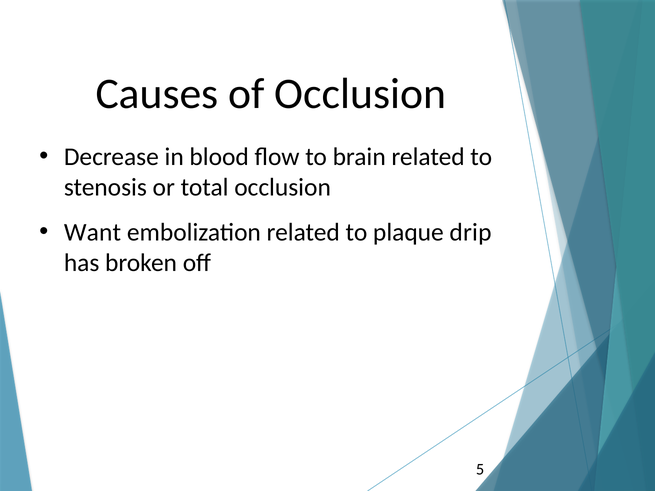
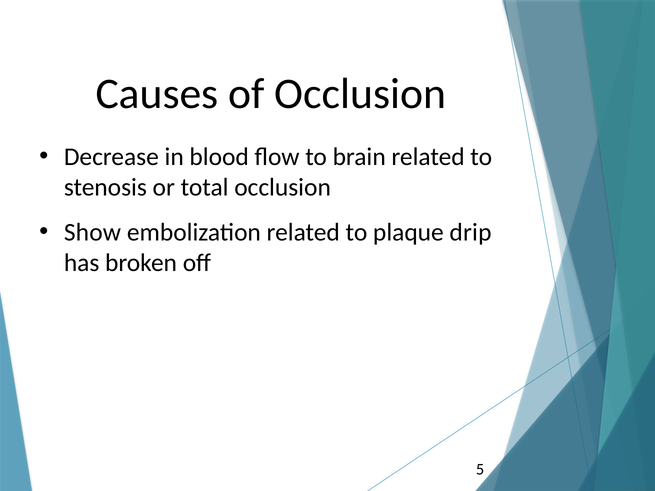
Want: Want -> Show (92, 233)
